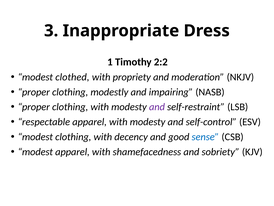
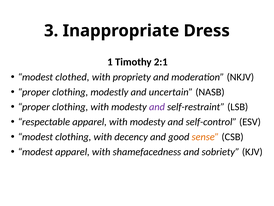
2:2: 2:2 -> 2:1 (161, 62)
impairing: impairing -> uncertain (171, 92)
sense colour: blue -> orange (205, 137)
